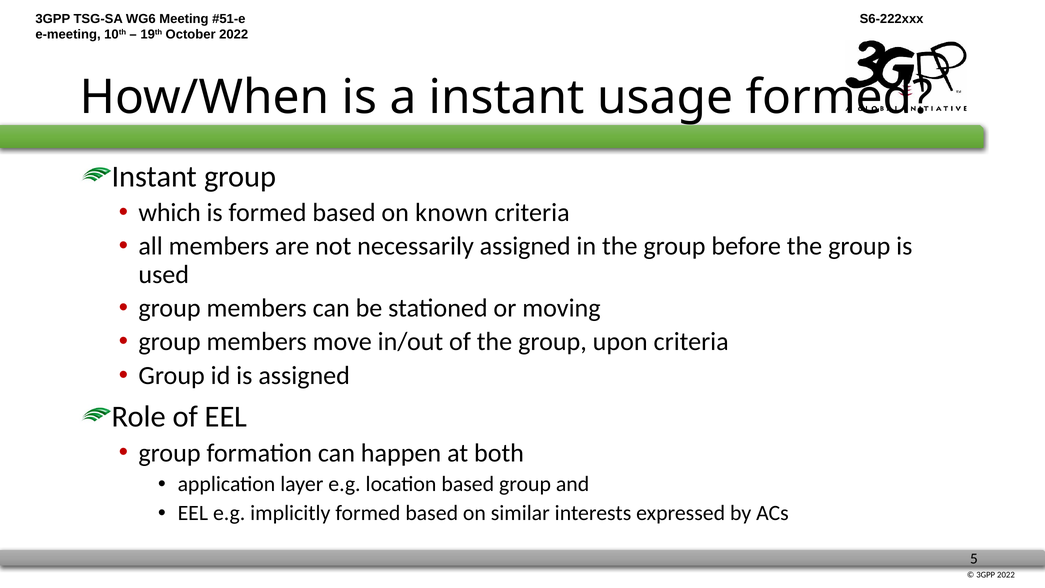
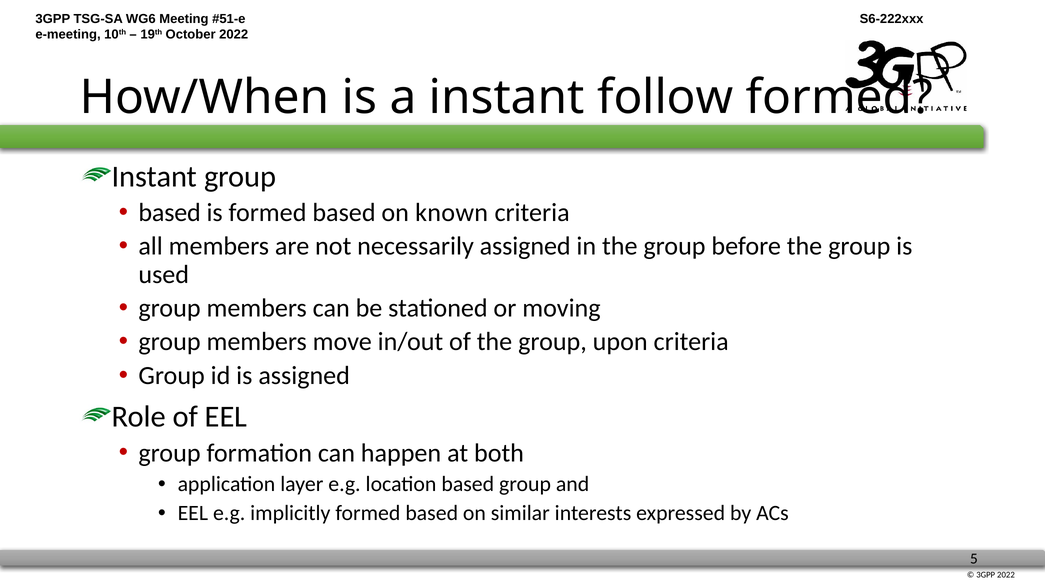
usage: usage -> follow (665, 97)
which: which -> based (170, 213)
